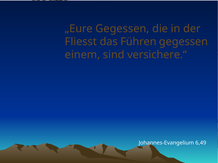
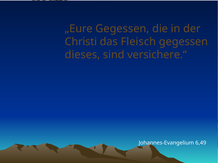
Fliesst: Fliesst -> Christi (81, 42)
Führen: Führen -> Fleisch (138, 42)
einem: einem -> dieses (82, 55)
